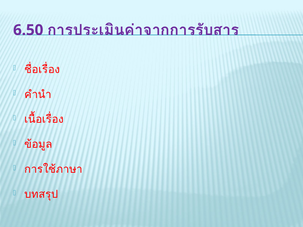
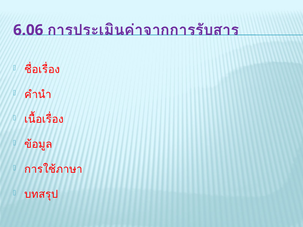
6.50: 6.50 -> 6.06 (28, 30)
